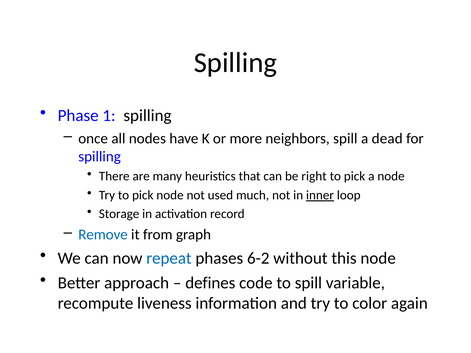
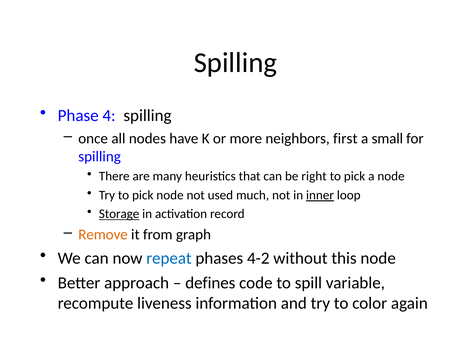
1: 1 -> 4 (109, 116)
neighbors spill: spill -> first (345, 139)
dead: dead -> small (387, 139)
Storage underline: none -> present (119, 214)
Remove colour: blue -> orange (103, 235)
6-2: 6-2 -> 4-2 (258, 258)
